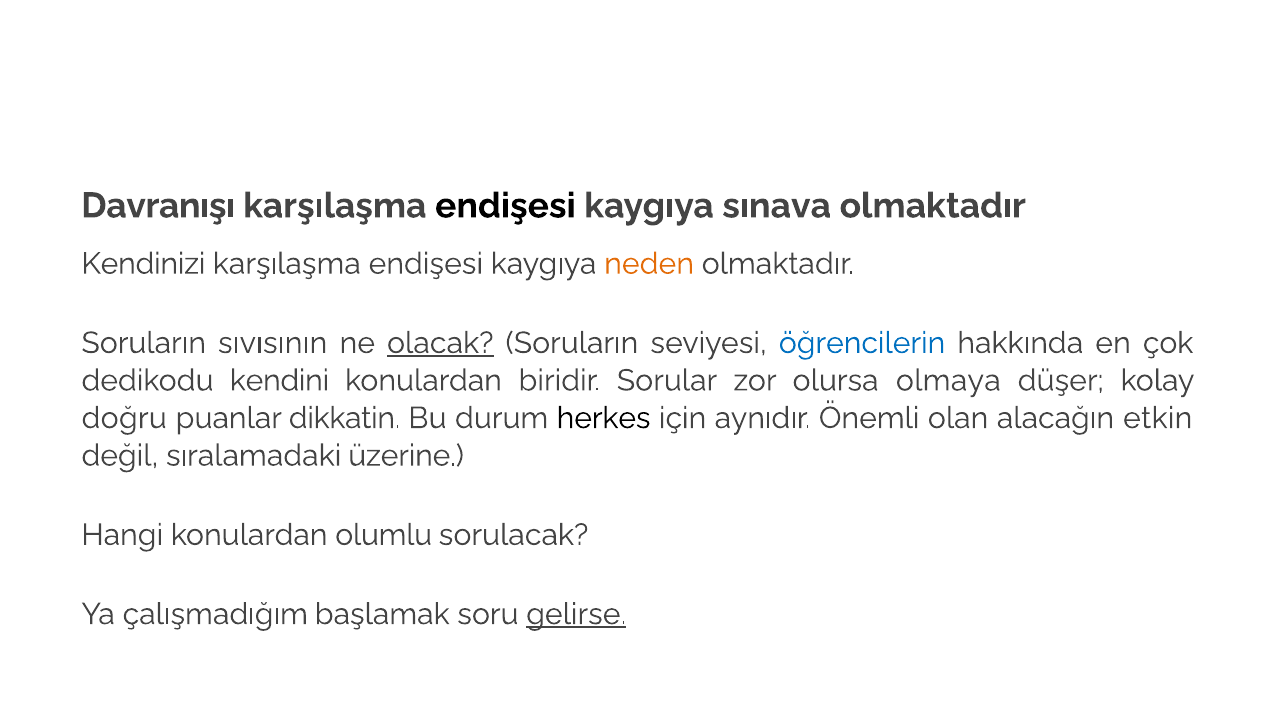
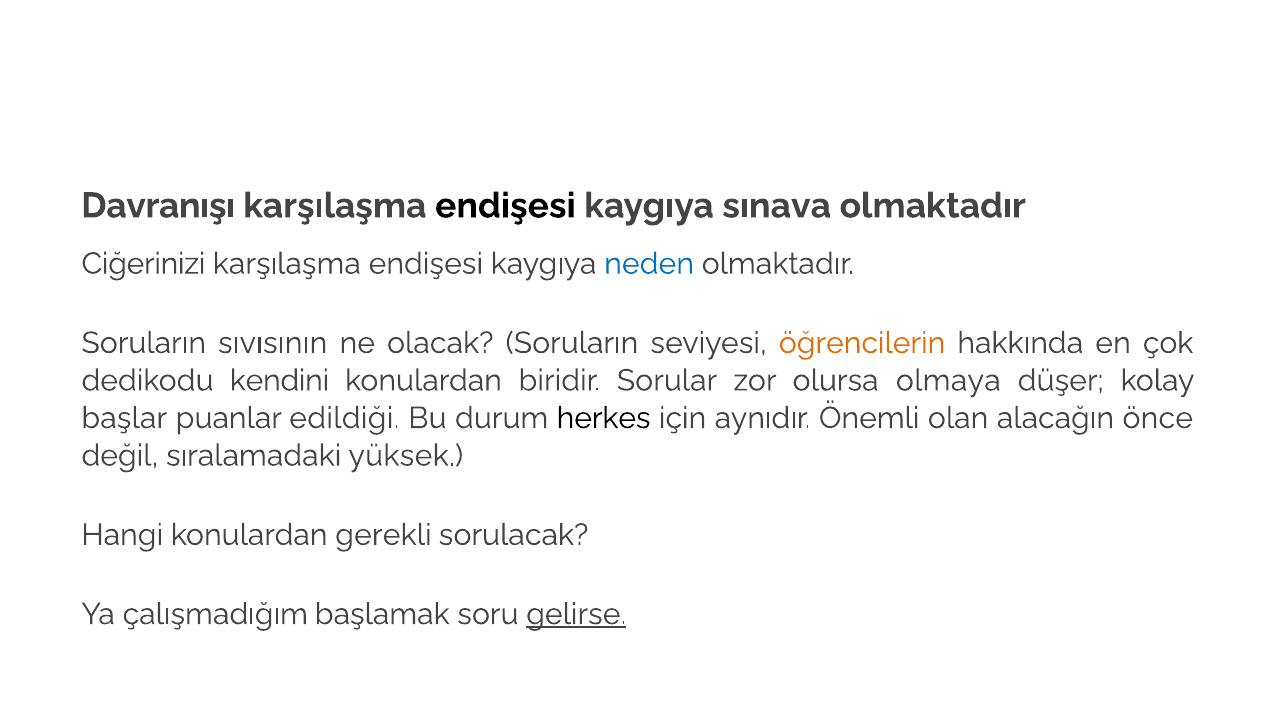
Kendinizi: Kendinizi -> Ciğerinizi (143, 264)
neden colour: orange -> blue (649, 264)
olacak underline: present -> none (440, 343)
öğrencilerin colour: blue -> orange (862, 343)
doğru: doğru -> başlar (124, 418)
dikkatin: dikkatin -> edildiği (344, 418)
etkin: etkin -> önce (1158, 418)
üzerine: üzerine -> yüksek (406, 456)
olumlu: olumlu -> gerekli (383, 535)
